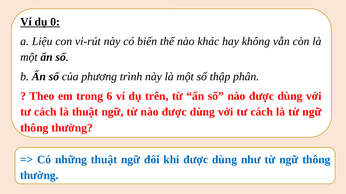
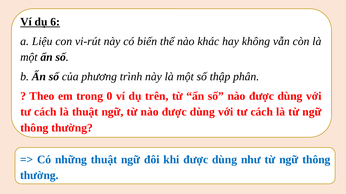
0: 0 -> 6 (55, 22)
6: 6 -> 0 (110, 96)
